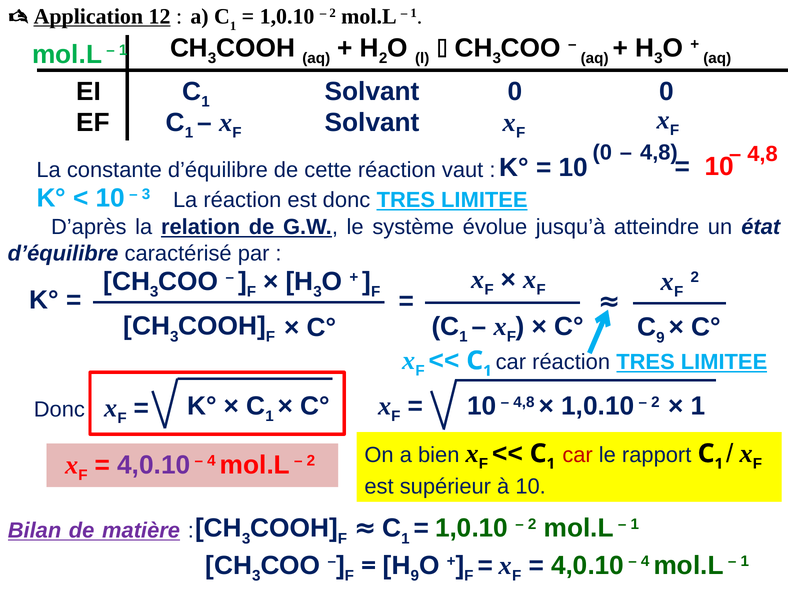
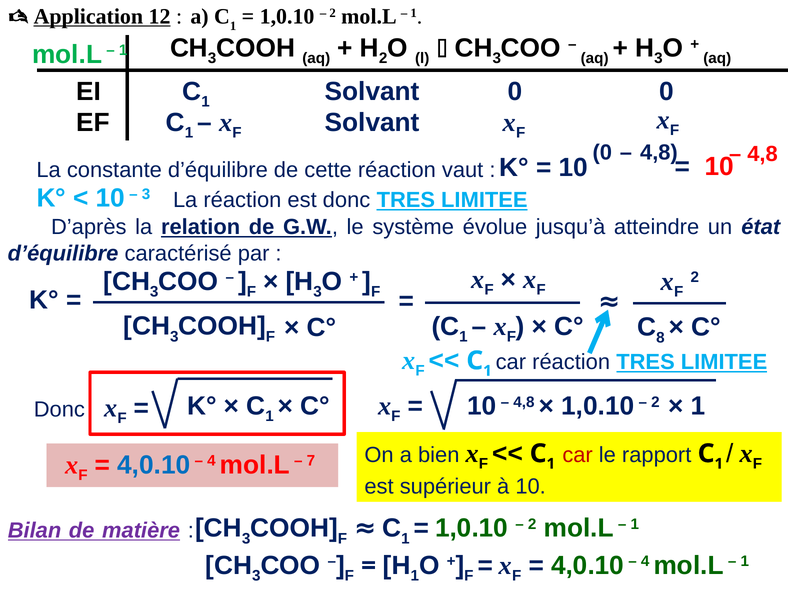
9: 9 -> 8 (660, 338)
4,0.10 colour: purple -> blue (154, 465)
2: 2 -> 7 (311, 461)
9: 9 -> 1 (415, 576)
